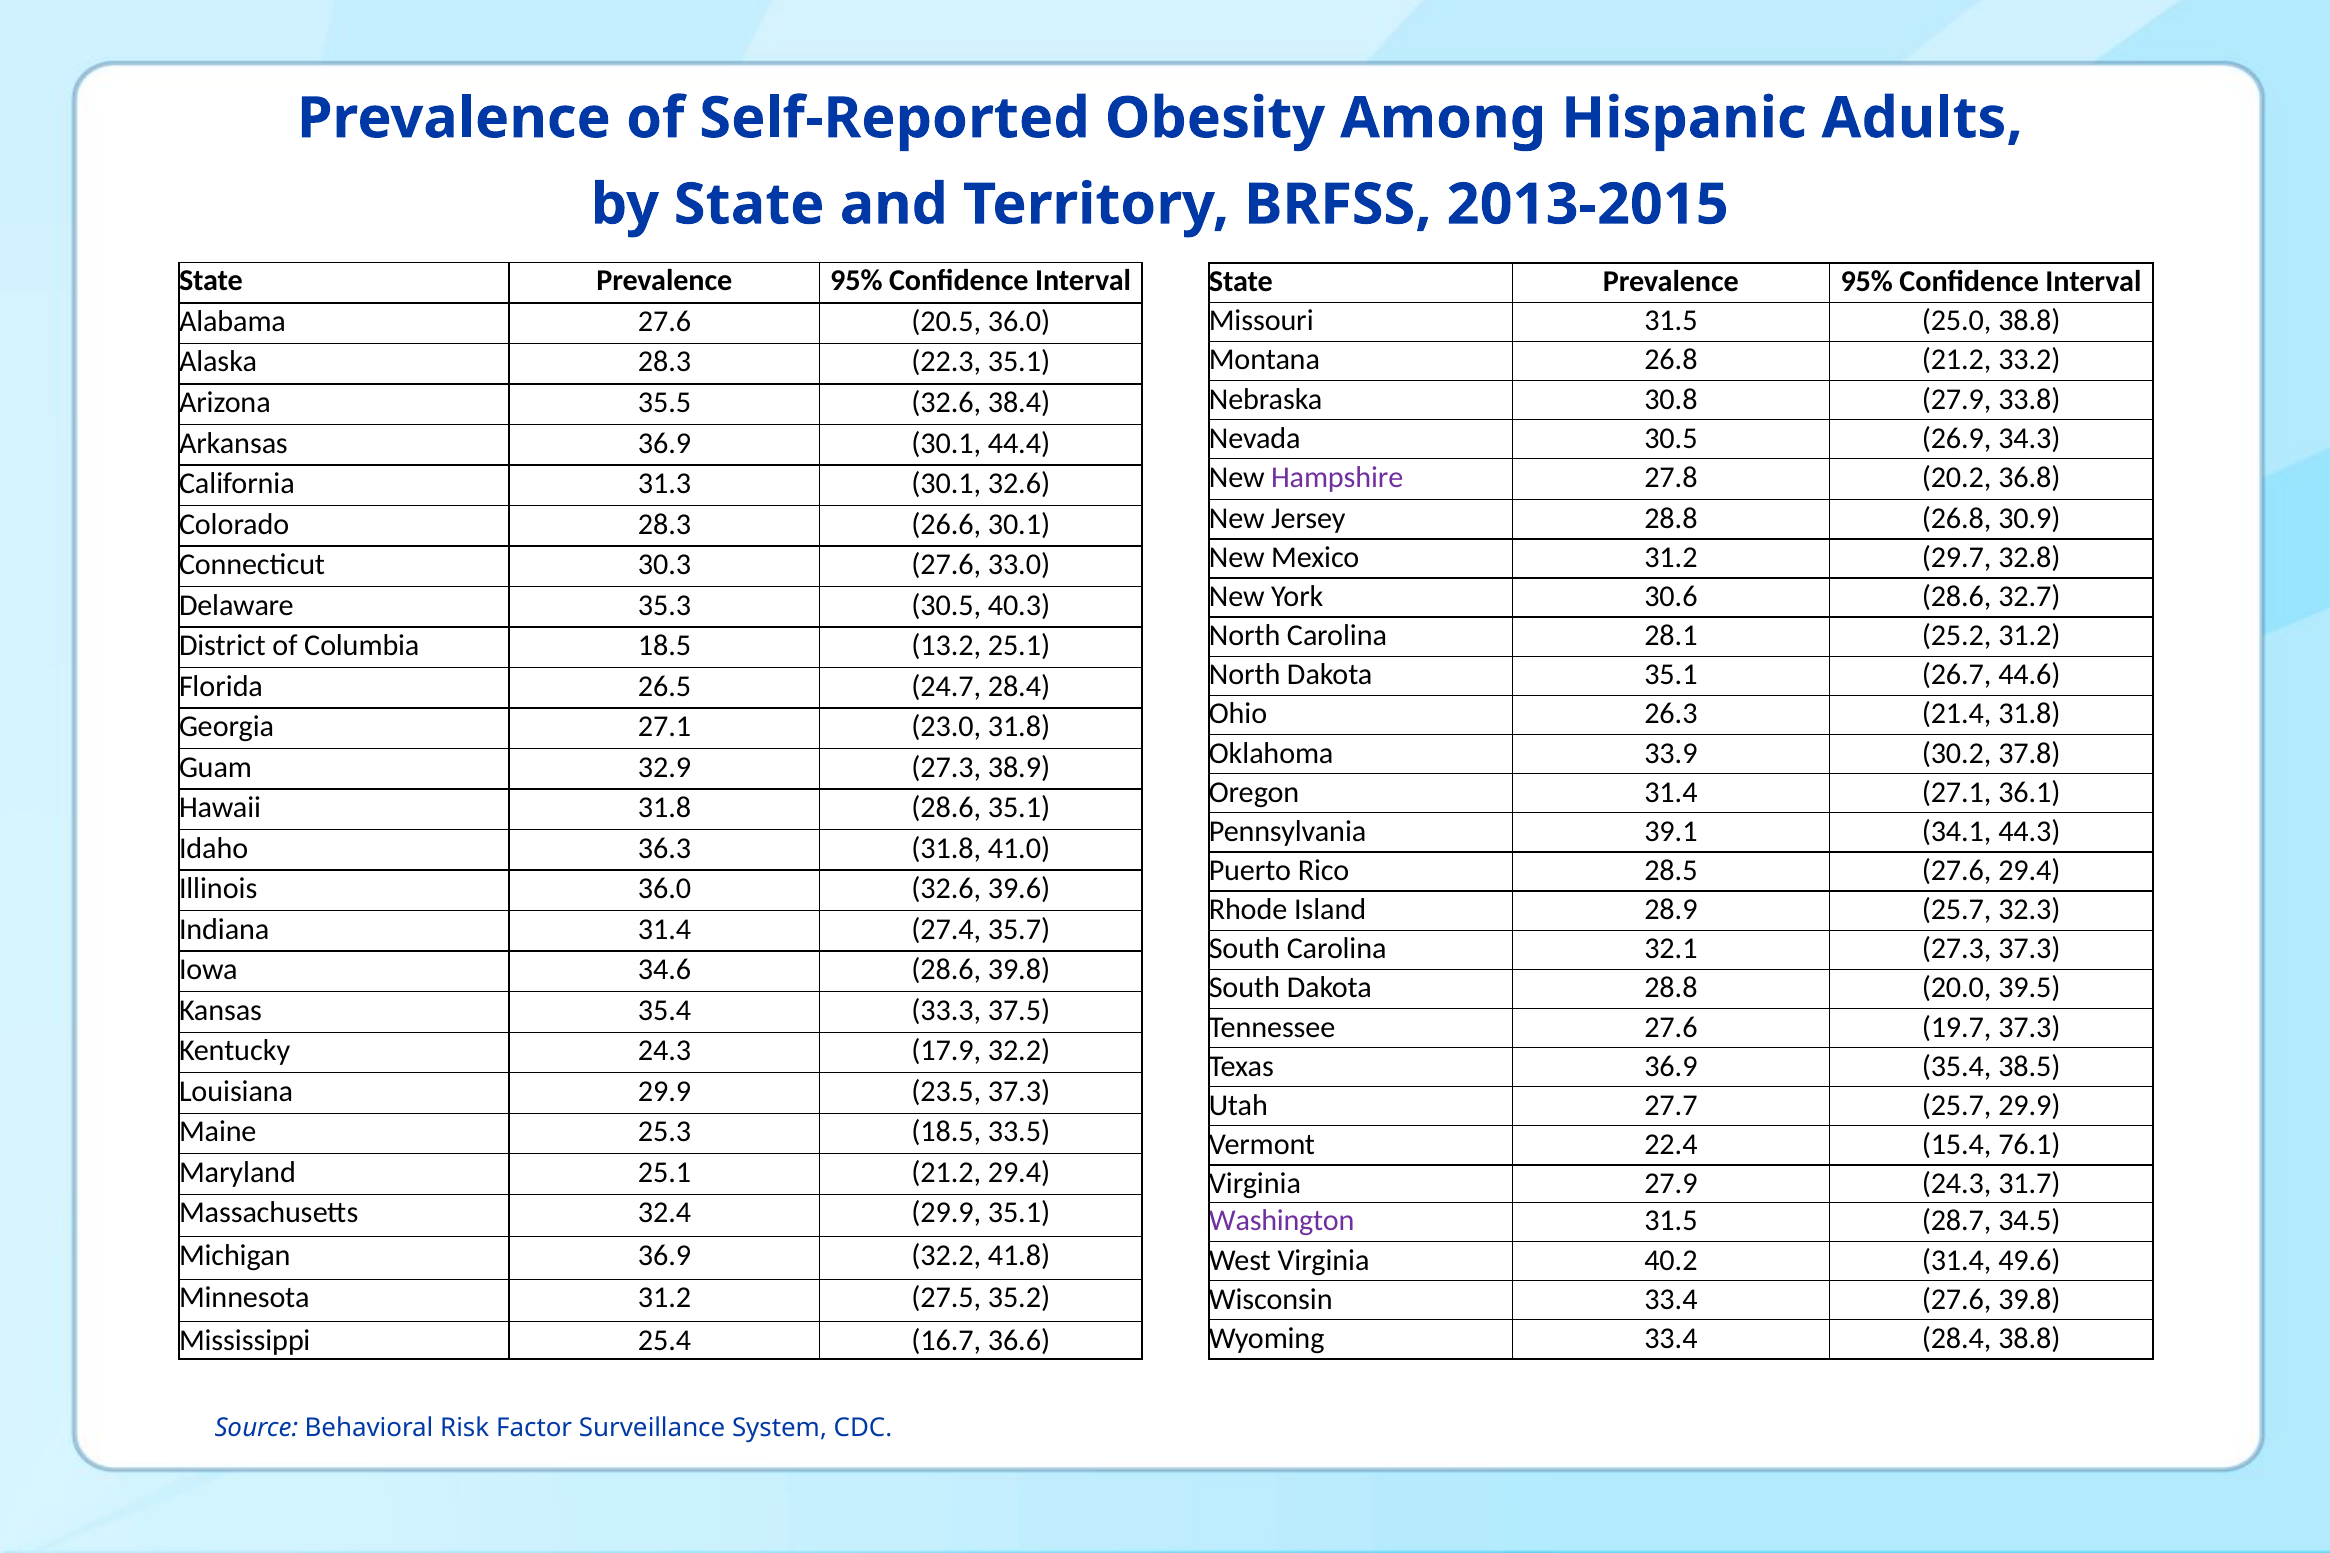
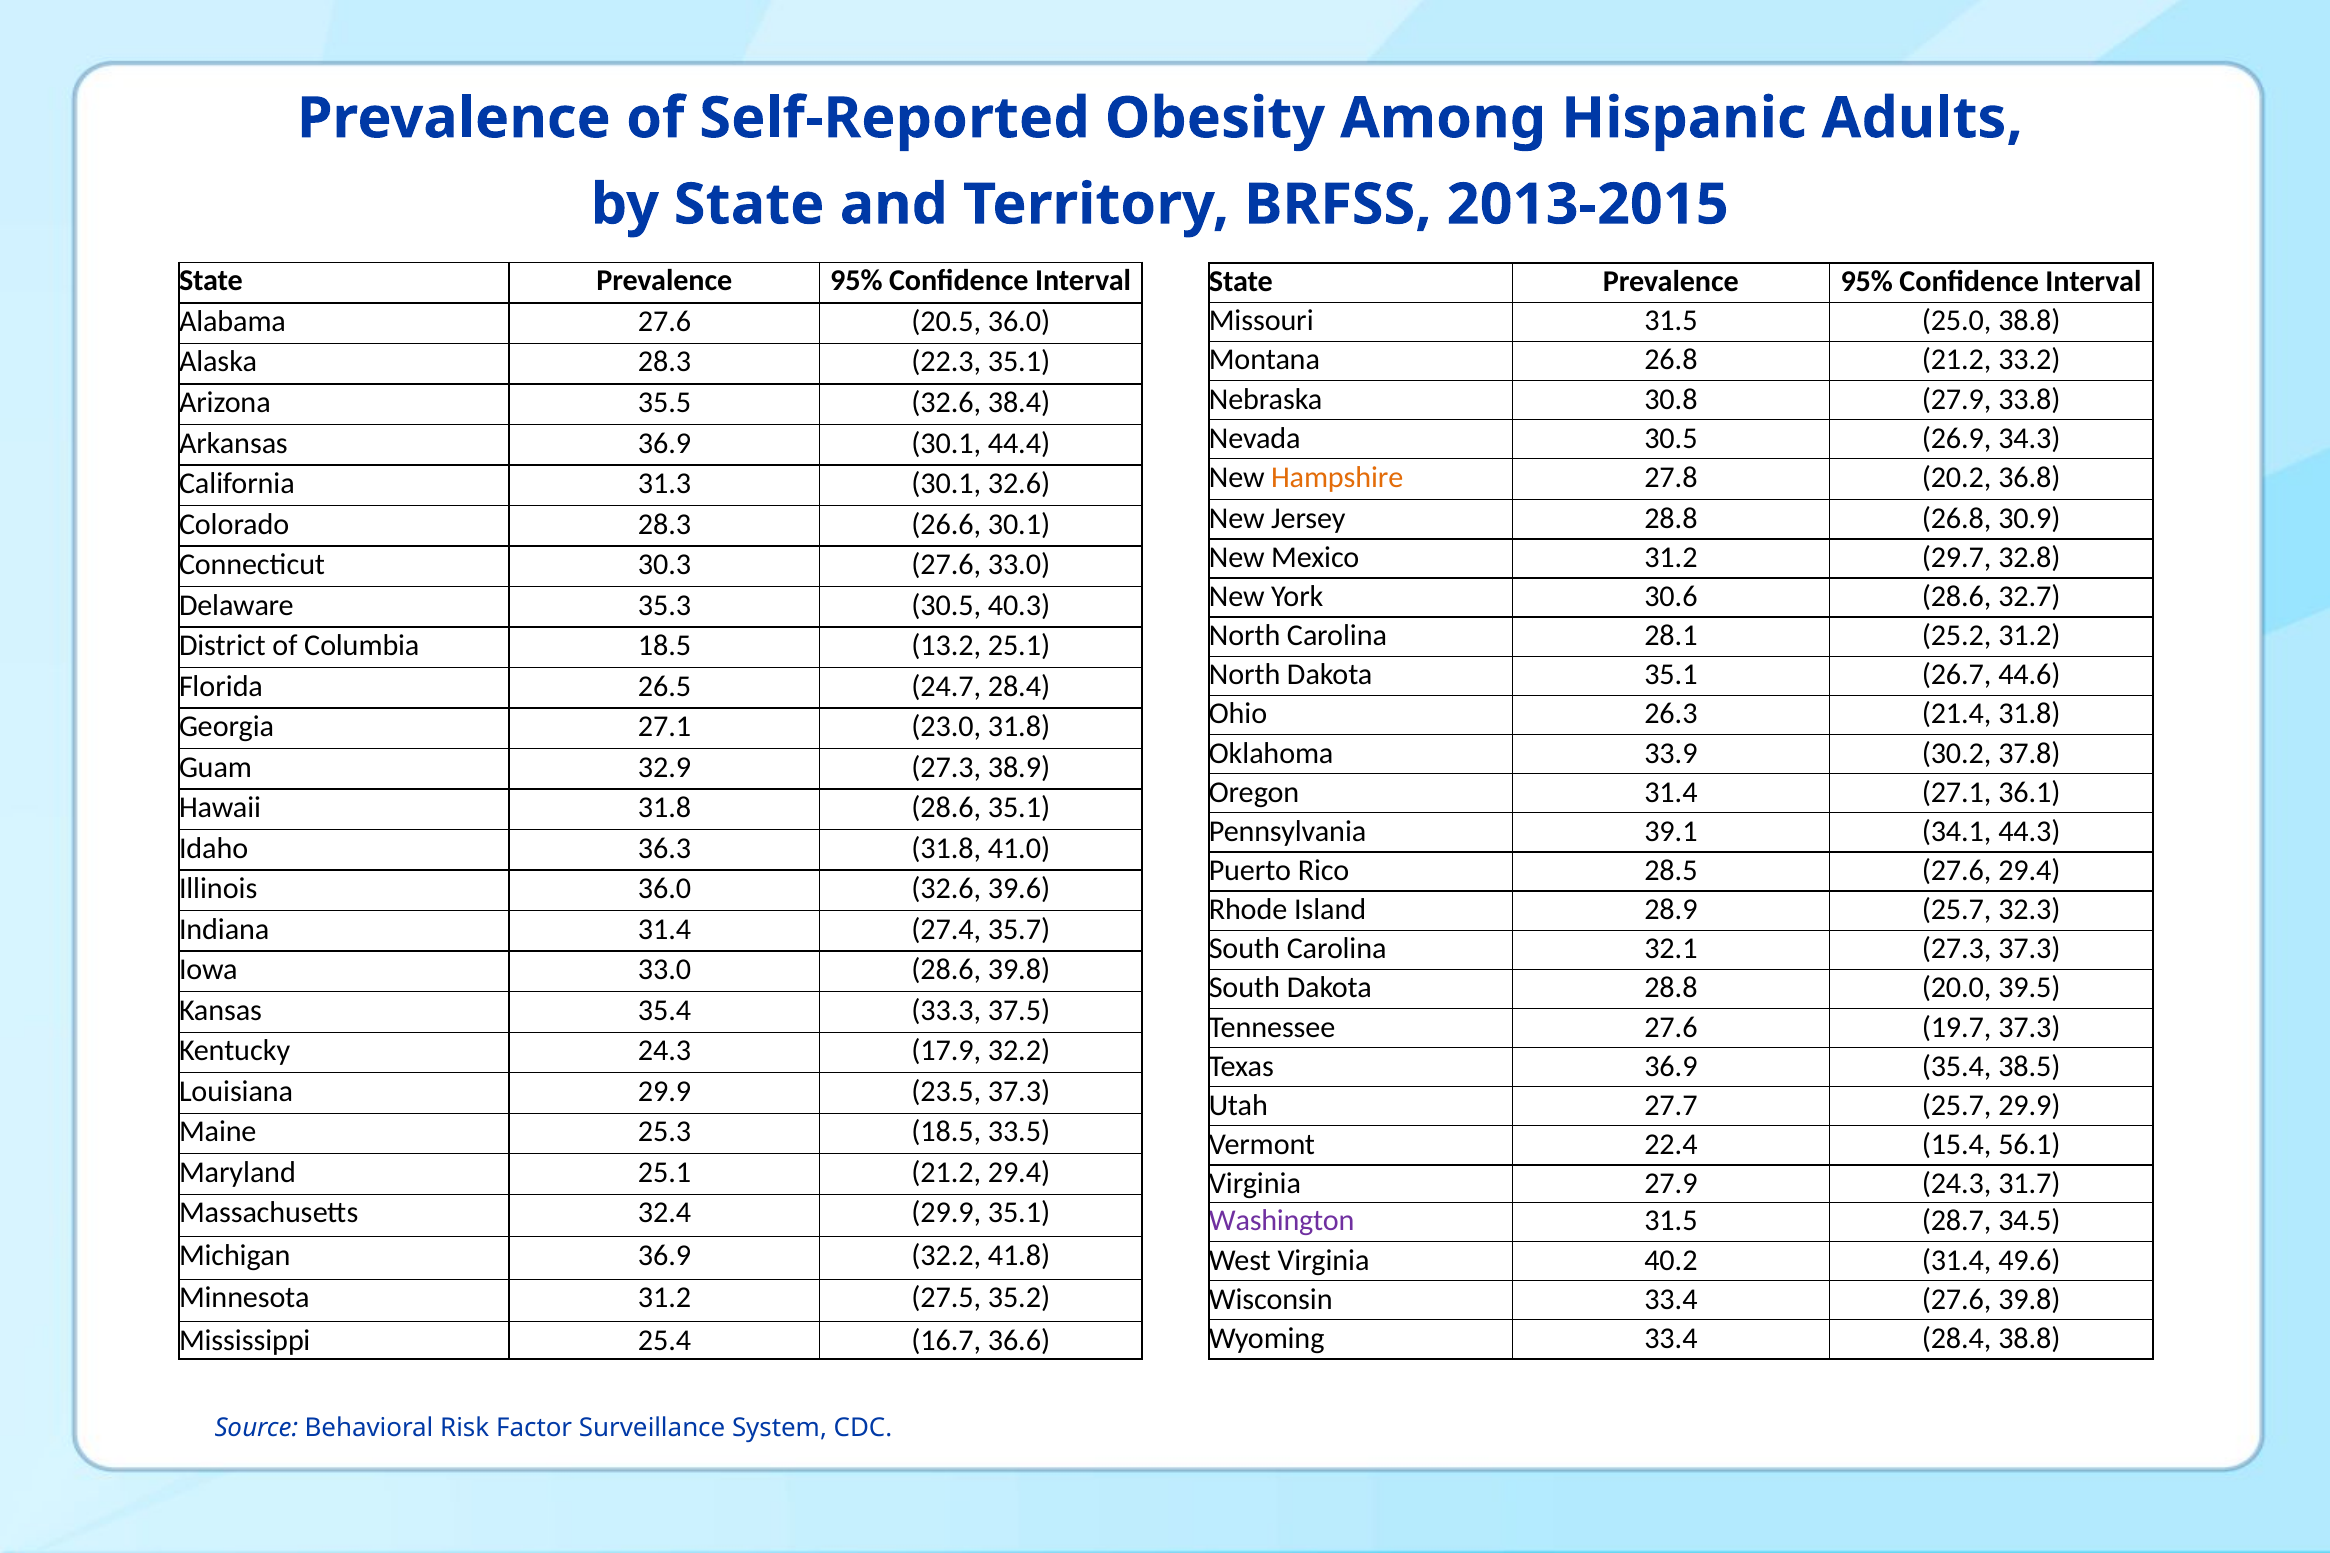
Hampshire colour: purple -> orange (1337, 477)
Iowa 34.6: 34.6 -> 33.0 (665, 970)
76.1: 76.1 -> 56.1 (2029, 1145)
